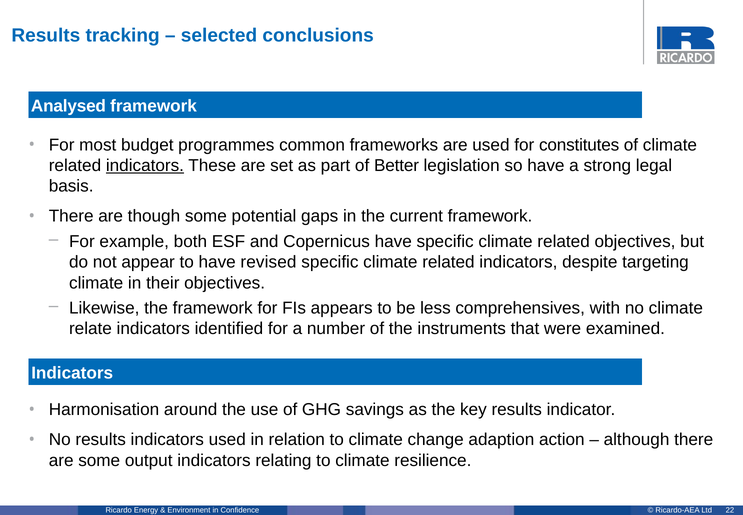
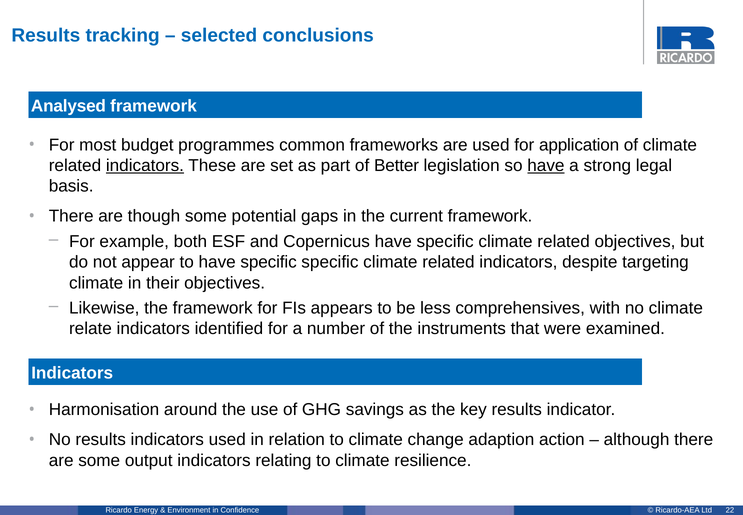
constitutes: constitutes -> application (579, 145)
have underline: none -> present (546, 165)
to have revised: revised -> specific (269, 262)
